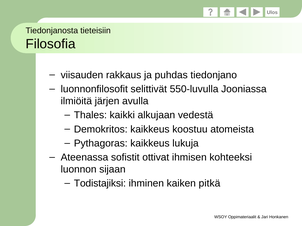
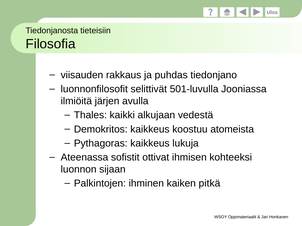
550-luvulla: 550-luvulla -> 501-luvulla (194, 89)
Todistajiksi: Todistajiksi -> Palkintojen (100, 184)
